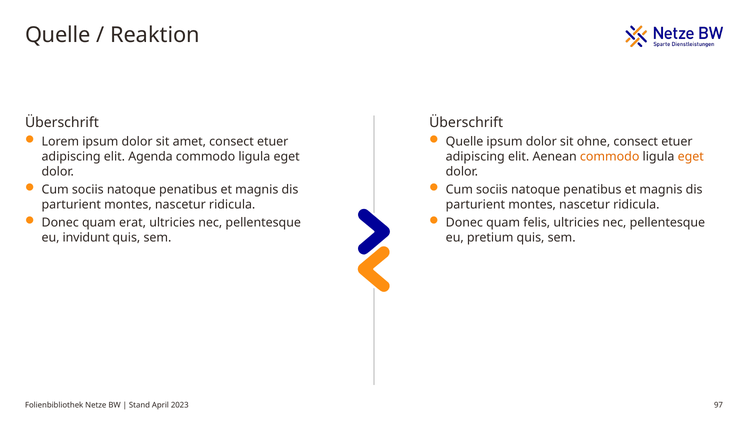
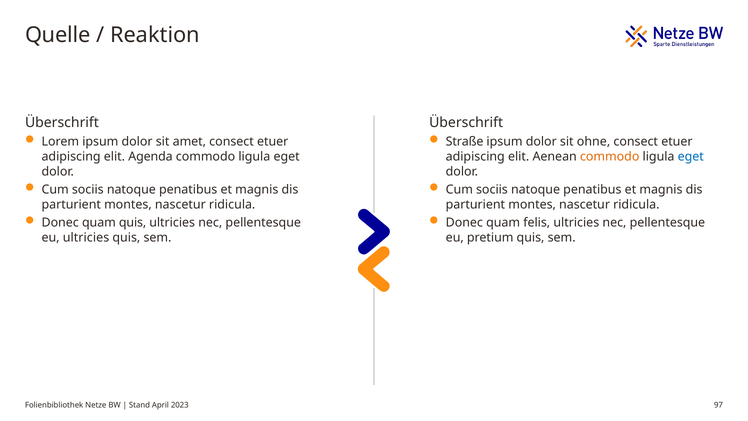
Quelle: Quelle -> Straße (465, 141)
eget colour: orange -> blue (691, 156)
quam erat: erat -> quis (133, 222)
eu invidunt: invidunt -> ultricies (86, 237)
